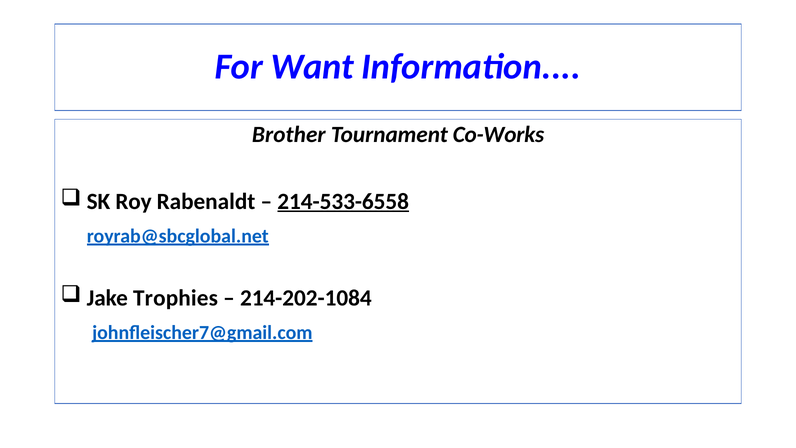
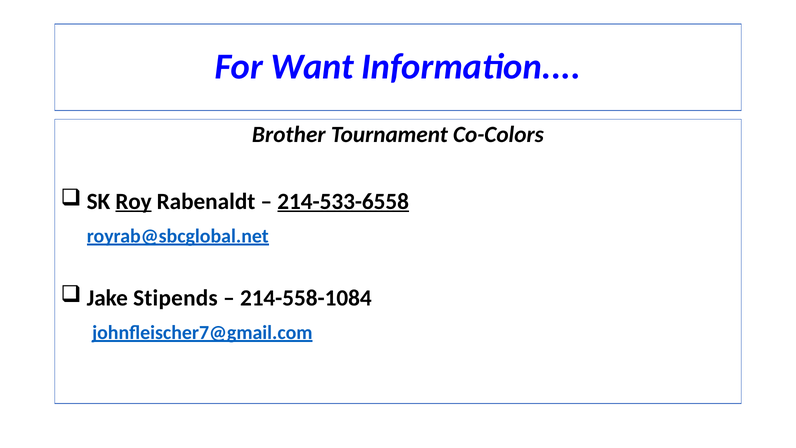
Co-Works: Co-Works -> Co-Colors (498, 135)
Roy underline: none -> present (134, 201)
Trophies: Trophies -> Stipends (175, 298)
214-202-1084: 214-202-1084 -> 214-558-1084 (306, 298)
